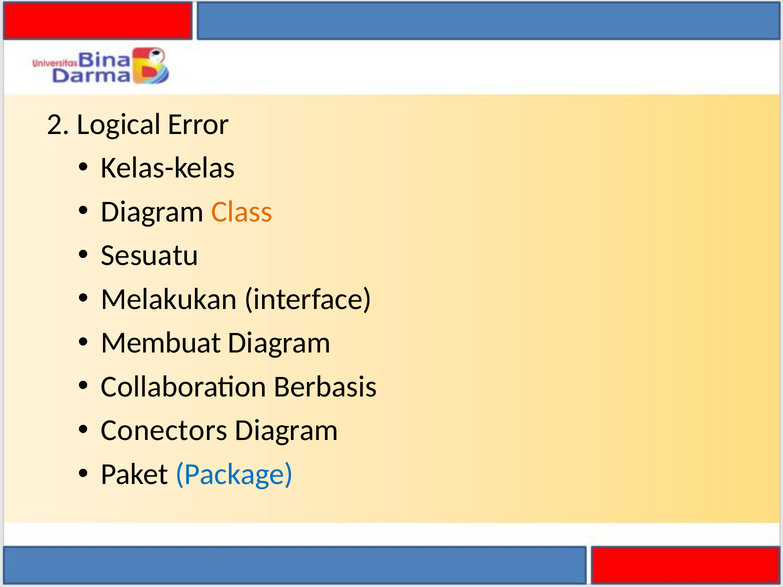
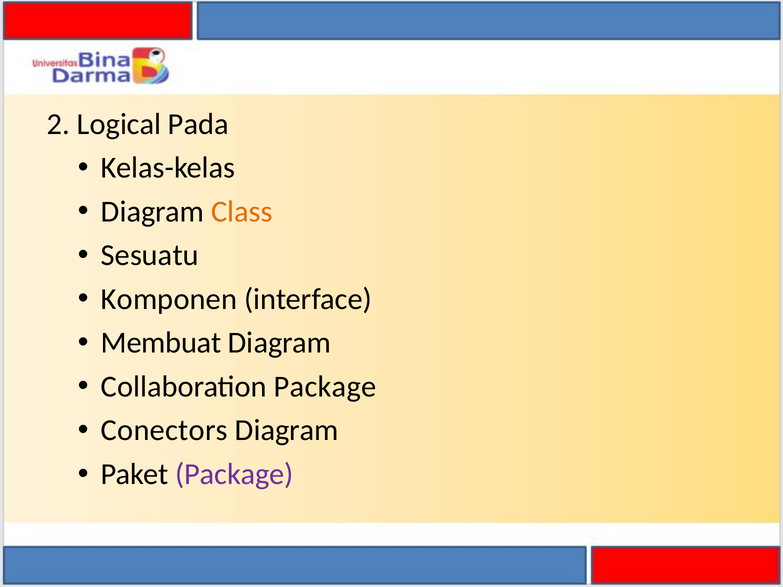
Error: Error -> Pada (198, 124)
Melakukan: Melakukan -> Komponen (169, 299)
Collaboration Berbasis: Berbasis -> Package (325, 387)
Package colour: blue -> purple (234, 474)
